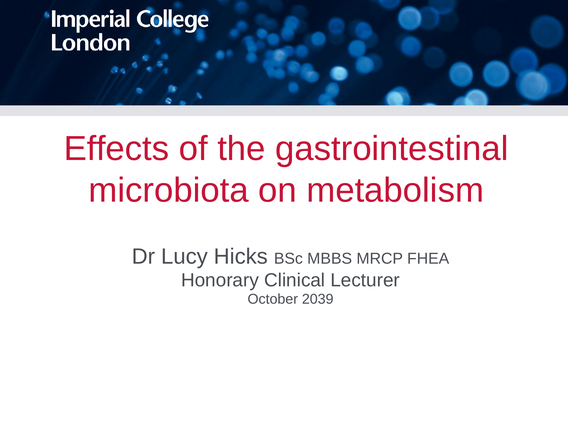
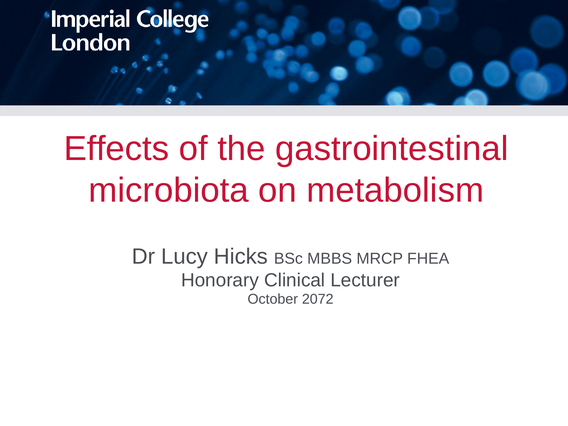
2039: 2039 -> 2072 (318, 299)
